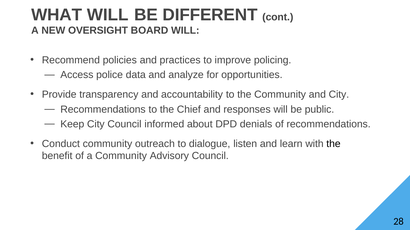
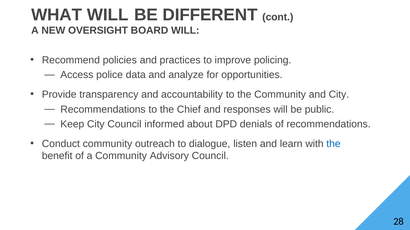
the colour: black -> blue (333, 144)
